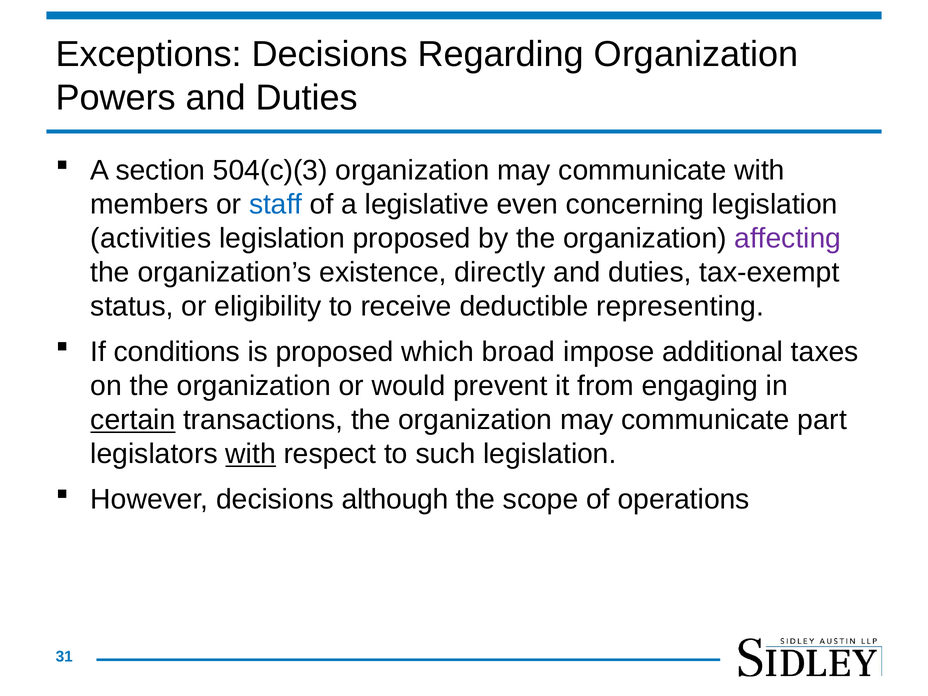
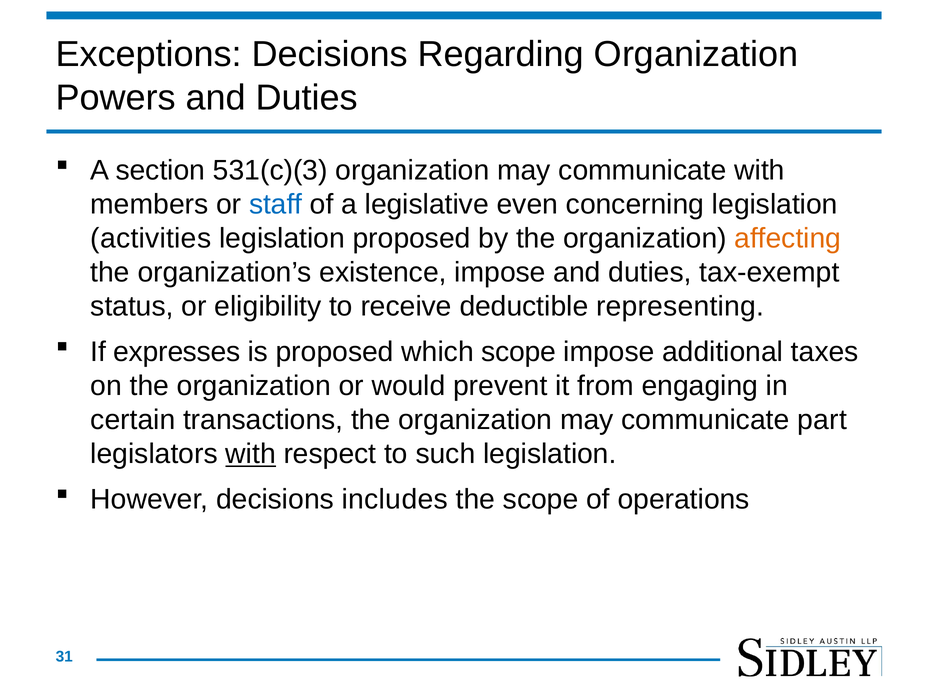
504(c)(3: 504(c)(3 -> 531(c)(3 (270, 171)
affecting colour: purple -> orange (788, 239)
existence directly: directly -> impose (500, 273)
conditions: conditions -> expresses (177, 352)
which broad: broad -> scope (519, 352)
certain underline: present -> none (133, 420)
although: although -> includes (395, 499)
